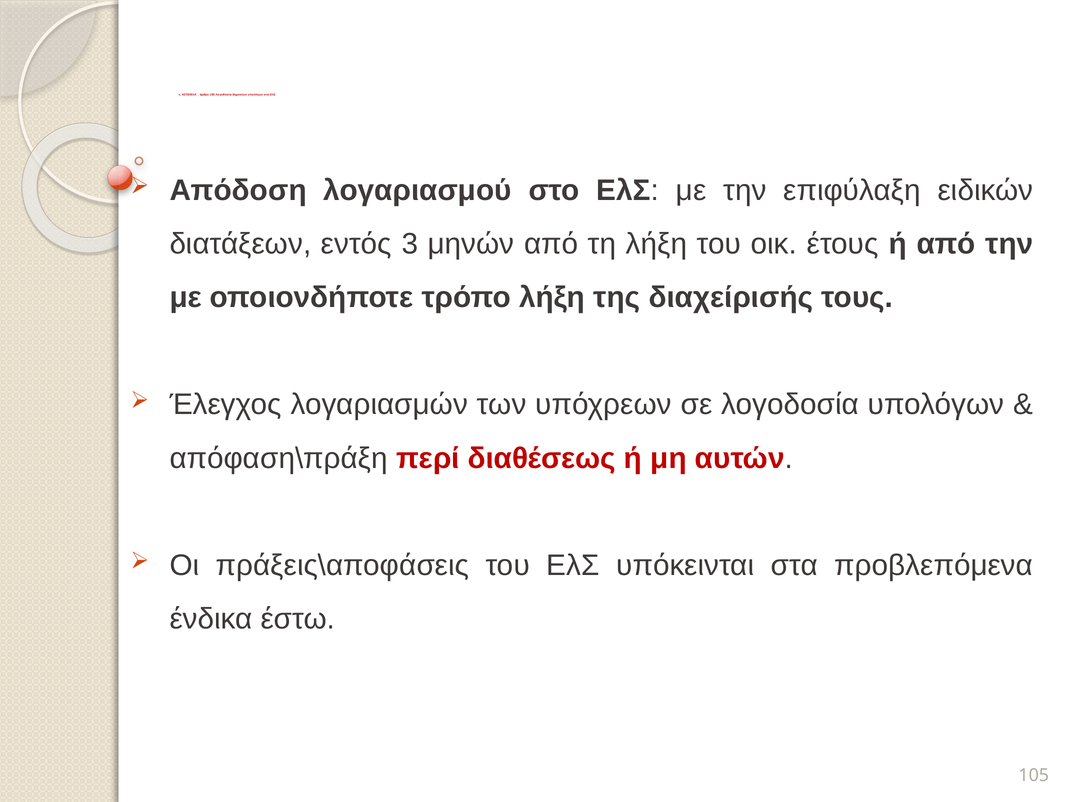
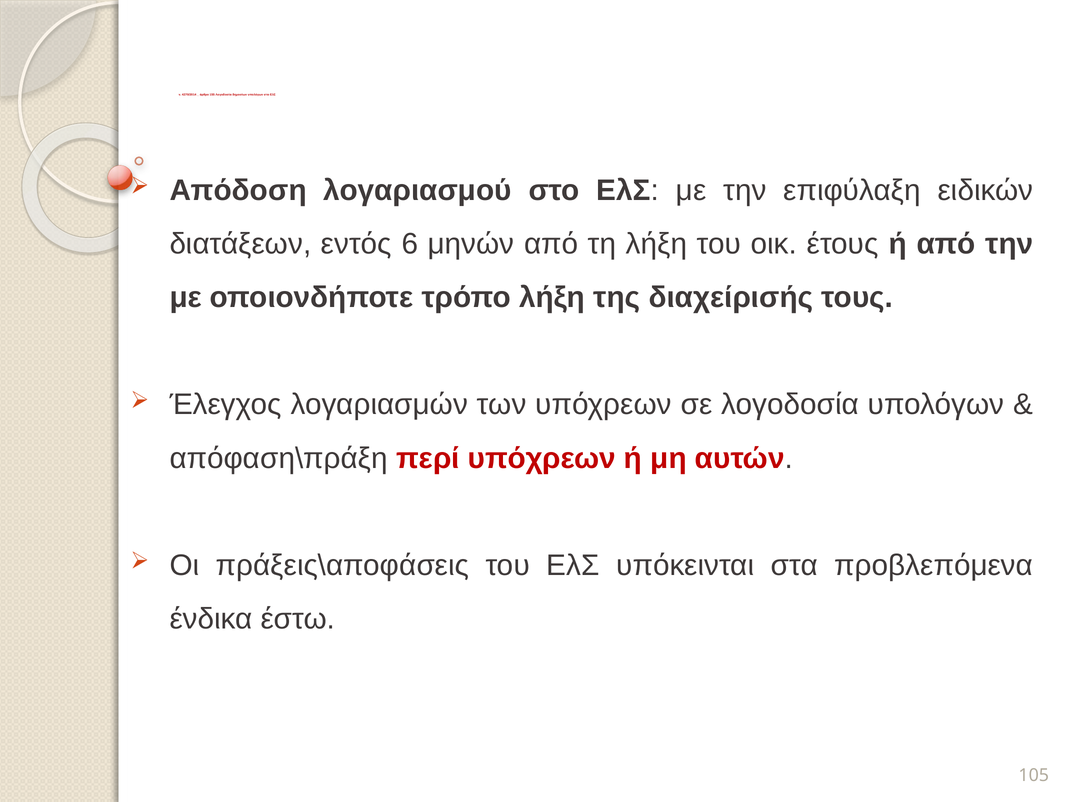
3: 3 -> 6 (410, 244)
περί διαθέσεως: διαθέσεως -> υπόχρεων (542, 458)
